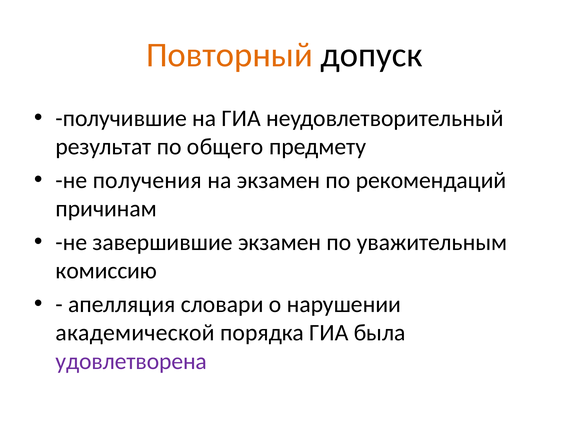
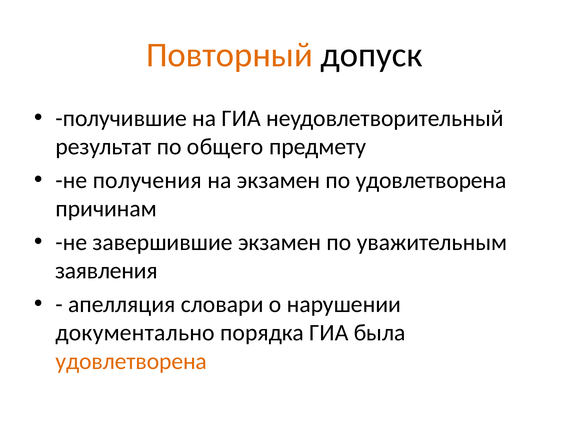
по рекомендаций: рекомендаций -> удовлетворена (431, 180)
комиссию: комиссию -> заявления (106, 271)
академической: академической -> документально (135, 333)
удовлетворена colour: purple -> orange (131, 361)
